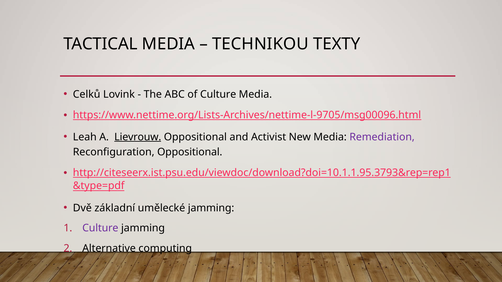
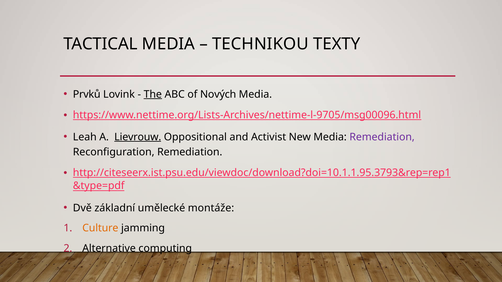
Celků: Celků -> Prvků (87, 94)
The underline: none -> present (153, 94)
of Culture: Culture -> Nových (218, 94)
Reconfiguration Oppositional: Oppositional -> Remediation (190, 152)
umělecké jamming: jamming -> montáže (211, 208)
Culture colour: purple -> orange (100, 228)
